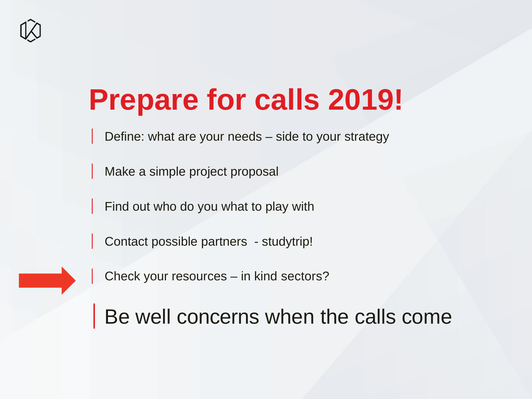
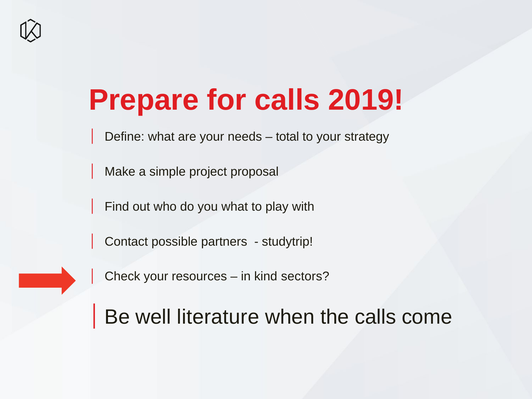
side: side -> total (288, 137)
concerns: concerns -> literature (218, 317)
